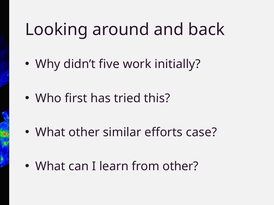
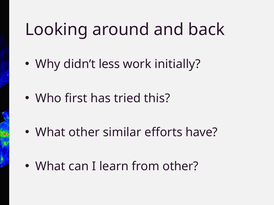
five: five -> less (109, 64)
case: case -> have (202, 133)
